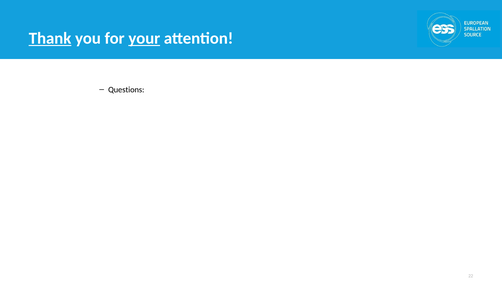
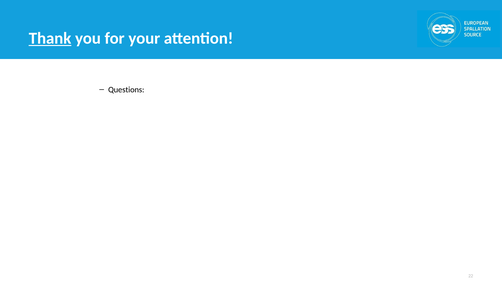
your underline: present -> none (144, 39)
